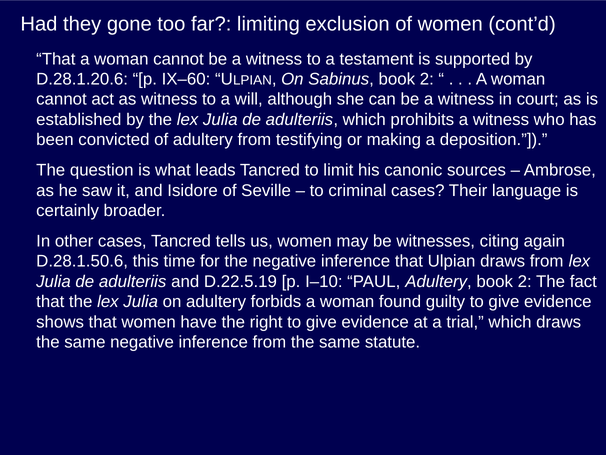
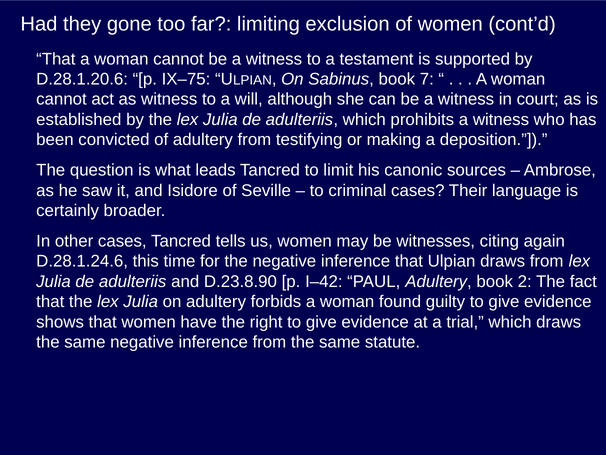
IX–60: IX–60 -> IX–75 (186, 79)
Sabinus book 2: 2 -> 7 (427, 79)
D.28.1.50.6: D.28.1.50.6 -> D.28.1.24.6 (82, 261)
D.22.5.19: D.22.5.19 -> D.23.8.90 (240, 281)
I–10: I–10 -> I–42 (324, 281)
